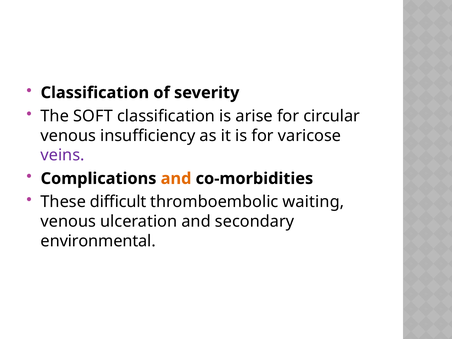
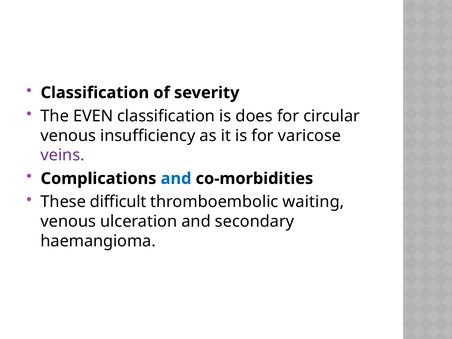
SOFT: SOFT -> EVEN (93, 116)
arise: arise -> does (254, 116)
and colour: orange -> blue (176, 179)
environmental: environmental -> haemangioma (98, 241)
